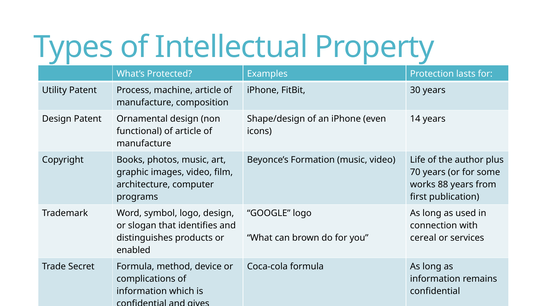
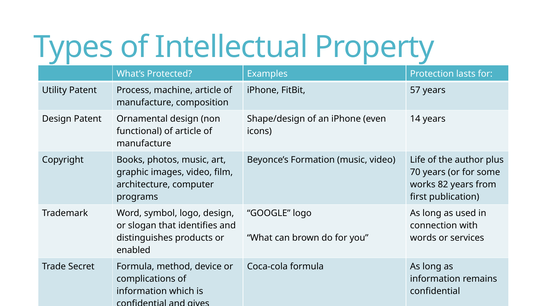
30: 30 -> 57 (415, 90)
88: 88 -> 82 (443, 185)
cereal: cereal -> words (423, 238)
